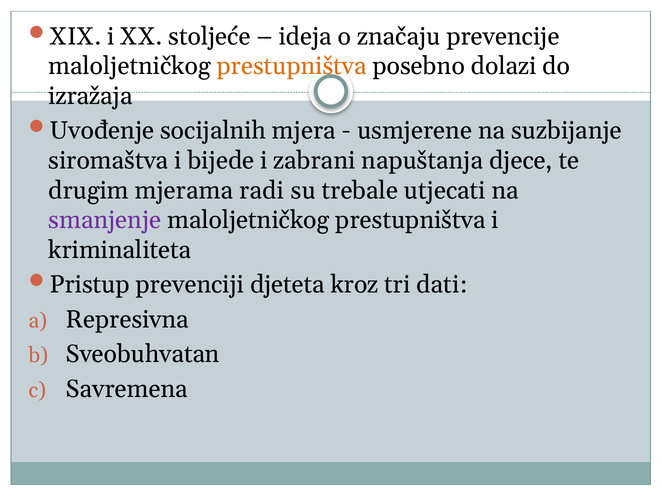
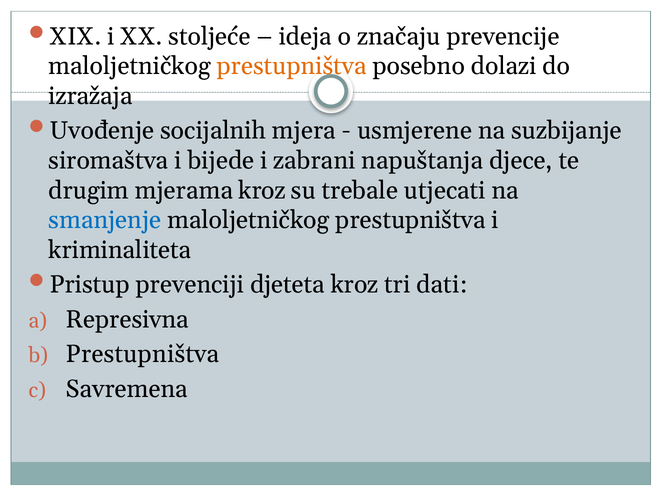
mjerama radi: radi -> kroz (262, 191)
smanjenje colour: purple -> blue (105, 220)
Sveobuhvatan: Sveobuhvatan -> Prestupništva (143, 355)
